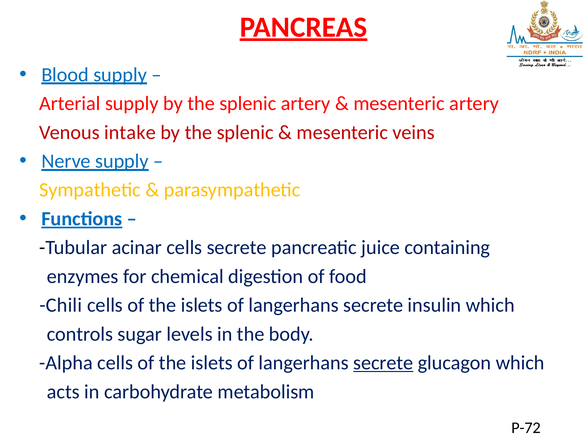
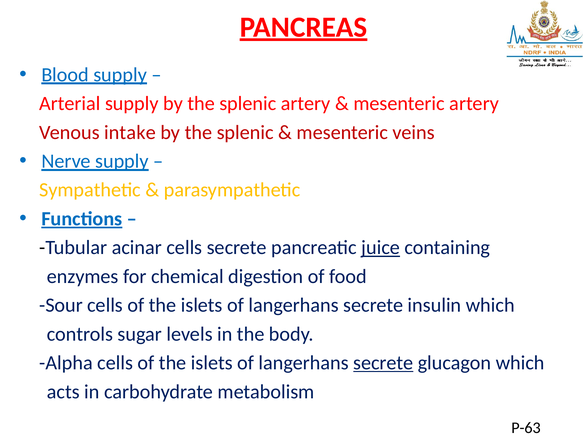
juice underline: none -> present (381, 248)
Chili: Chili -> Sour (61, 305)
P-72: P-72 -> P-63 (526, 428)
